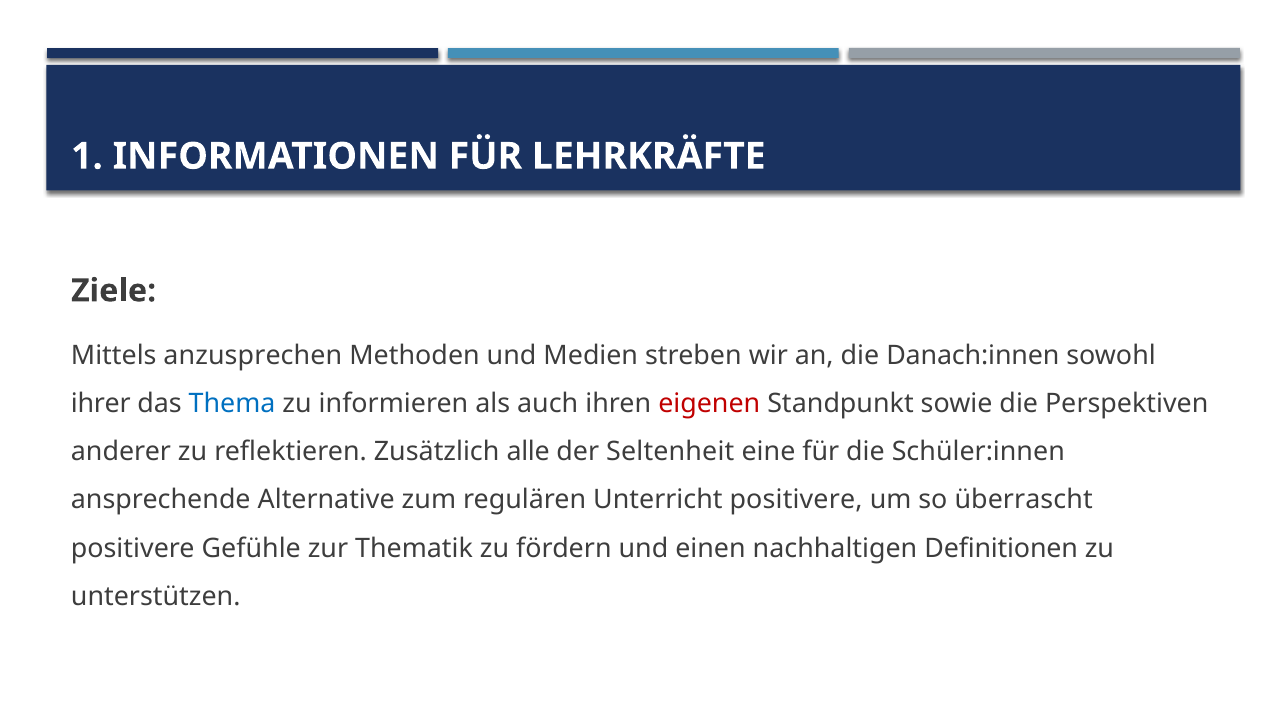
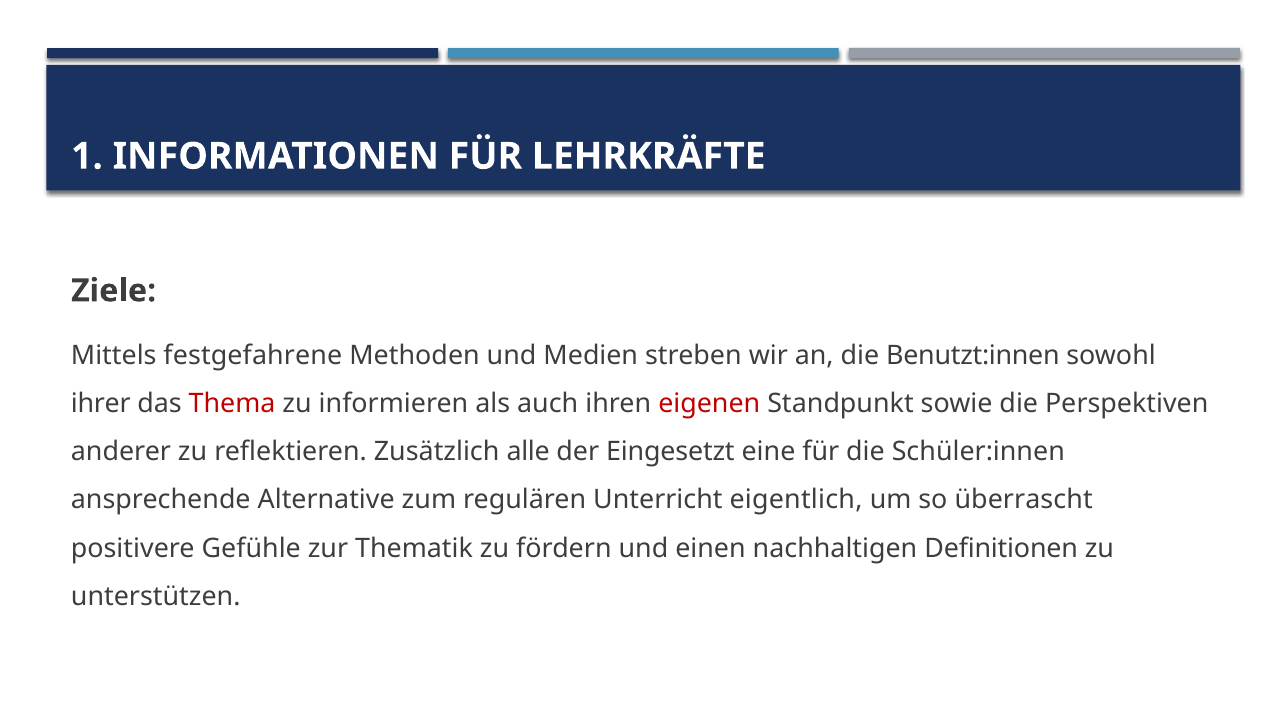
anzusprechen: anzusprechen -> festgefahrene (253, 355)
Danach:innen: Danach:innen -> Benutzt:innen (973, 355)
Thema colour: blue -> red (232, 404)
Seltenheit: Seltenheit -> Eingesetzt (670, 452)
Unterricht positivere: positivere -> eigentlich (796, 500)
